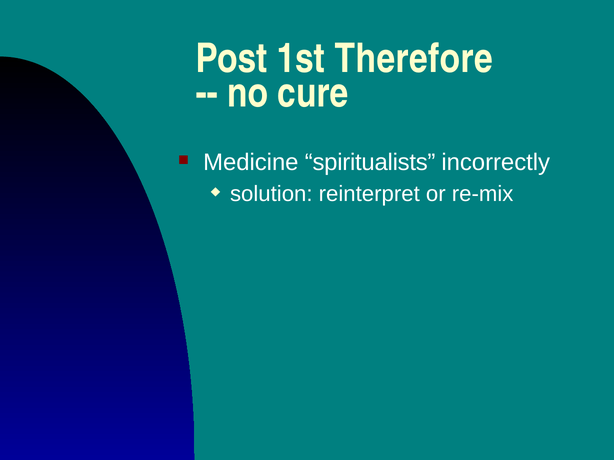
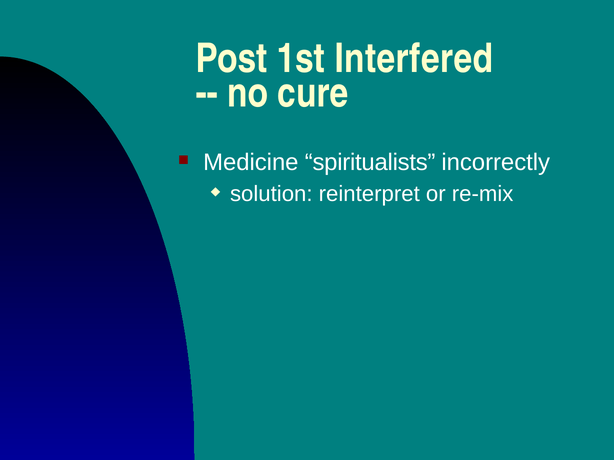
Therefore: Therefore -> Interfered (414, 59)
